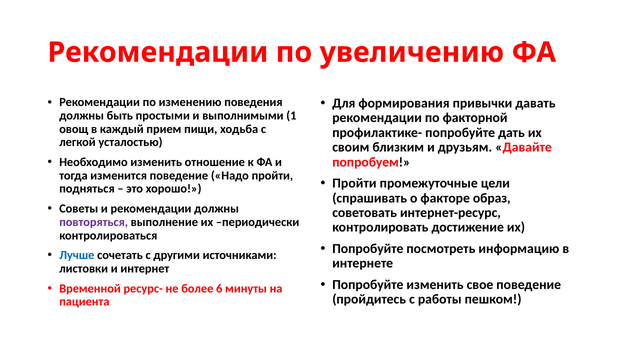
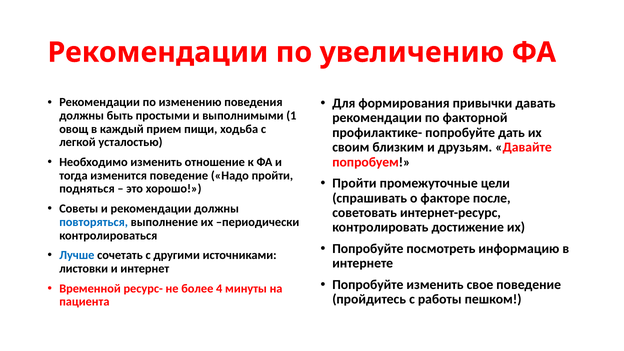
образ: образ -> после (492, 198)
повторяться colour: purple -> blue (94, 222)
6: 6 -> 4 (219, 288)
